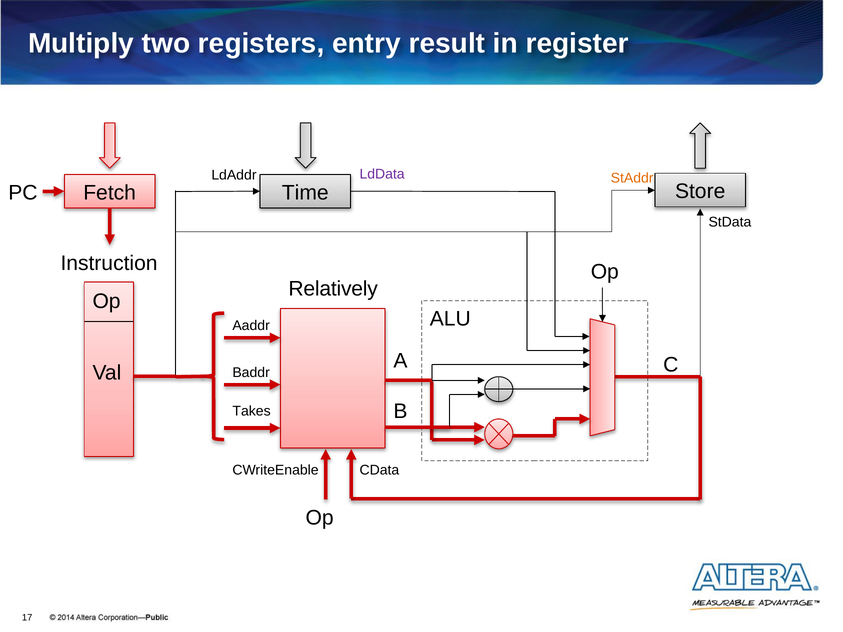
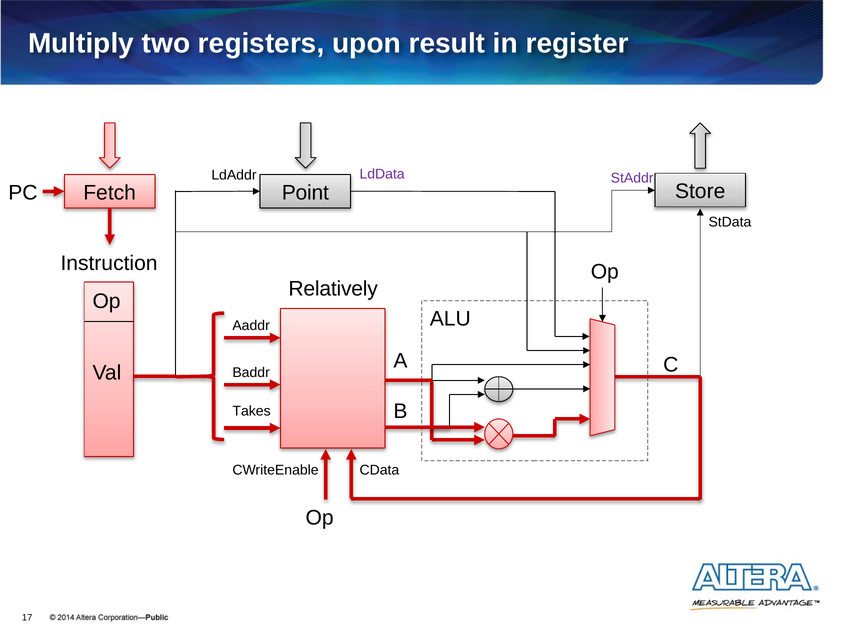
entry: entry -> upon (366, 44)
StAddr colour: orange -> purple (632, 178)
Time: Time -> Point (305, 193)
